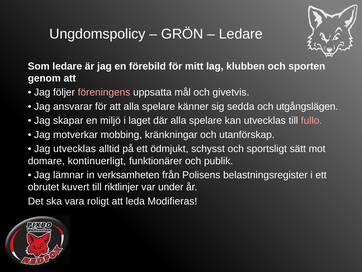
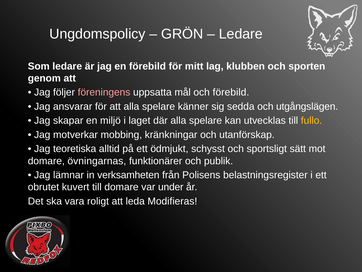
och givetvis: givetvis -> förebild (231, 92)
fullo colour: pink -> yellow (312, 120)
Jag utvecklas: utvecklas -> teoretiska (75, 149)
kontinuerligt: kontinuerligt -> övningarnas (97, 161)
till riktlinjer: riktlinjer -> domare (121, 187)
